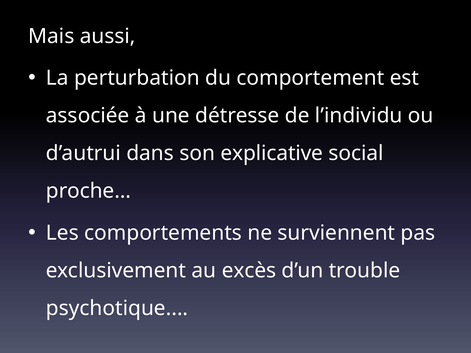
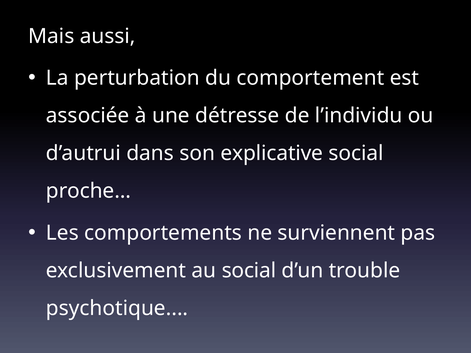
au excès: excès -> social (249, 271)
